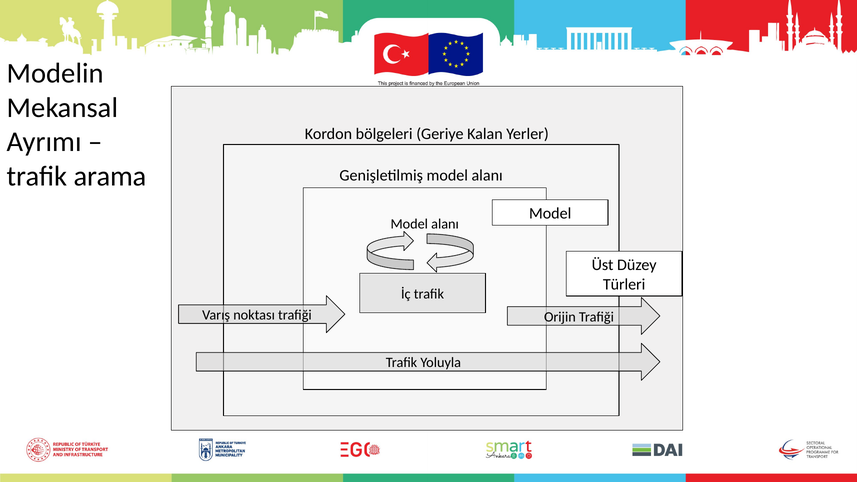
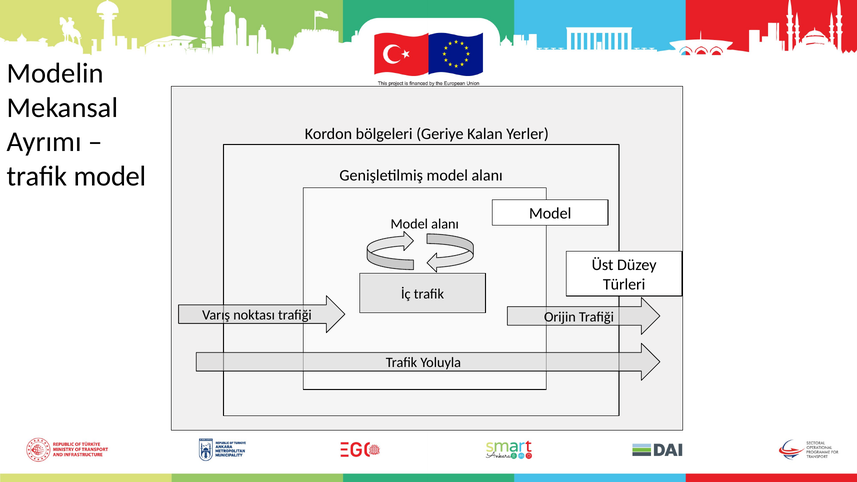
trafik arama: arama -> model (110, 176)
